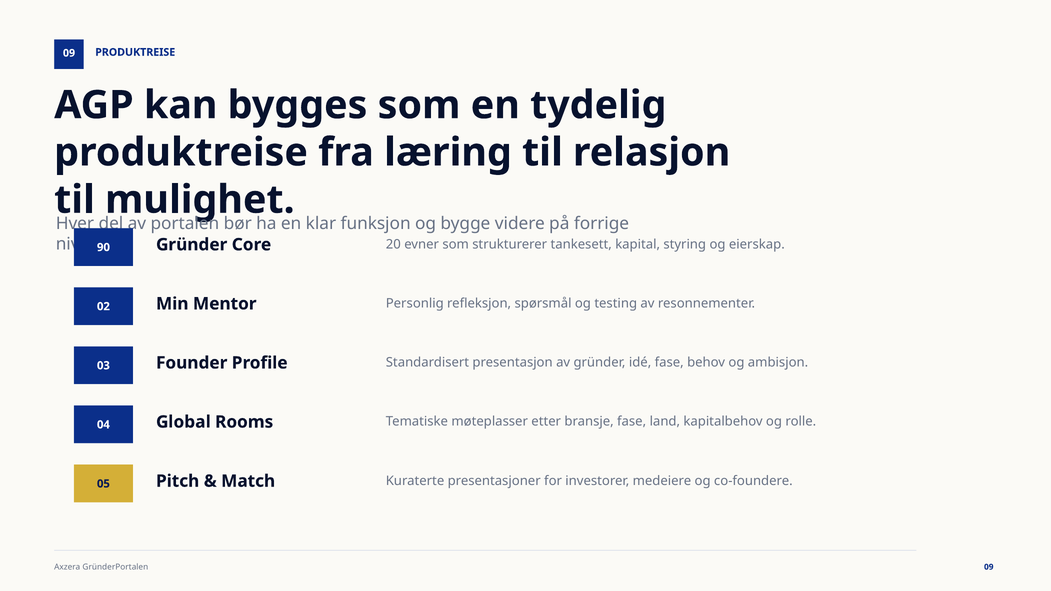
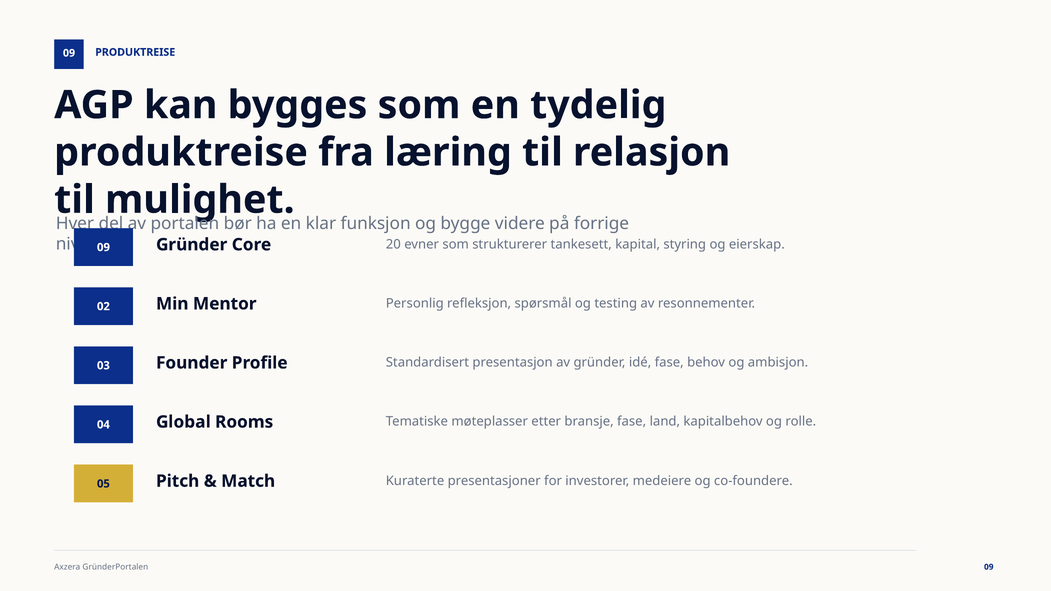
90: 90 -> 09 (103, 247)
